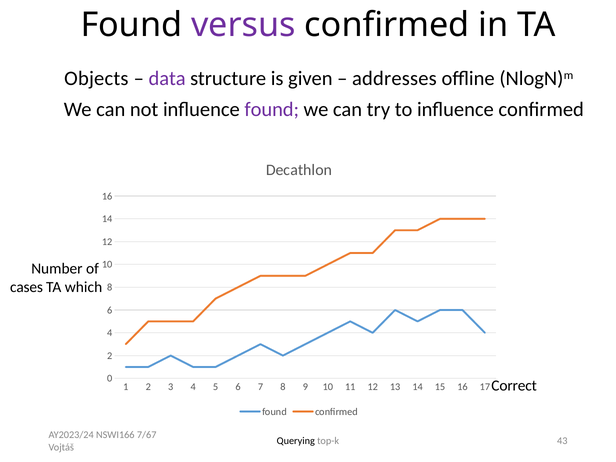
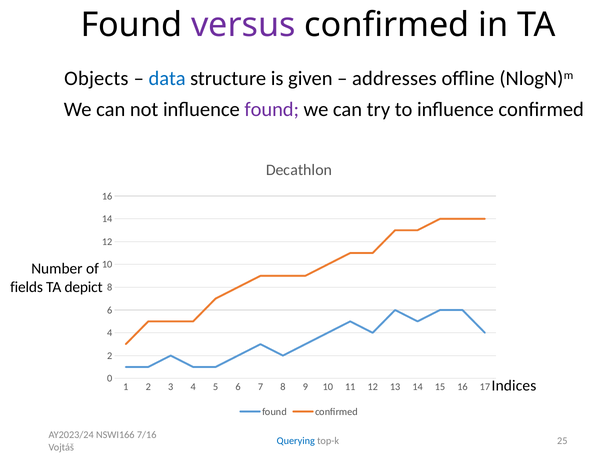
data colour: purple -> blue (167, 79)
cases: cases -> fields (27, 287)
which: which -> depict (84, 287)
Correct: Correct -> Indices (514, 386)
7/67: 7/67 -> 7/16 (147, 435)
Querying colour: black -> blue (296, 441)
43: 43 -> 25 (562, 441)
